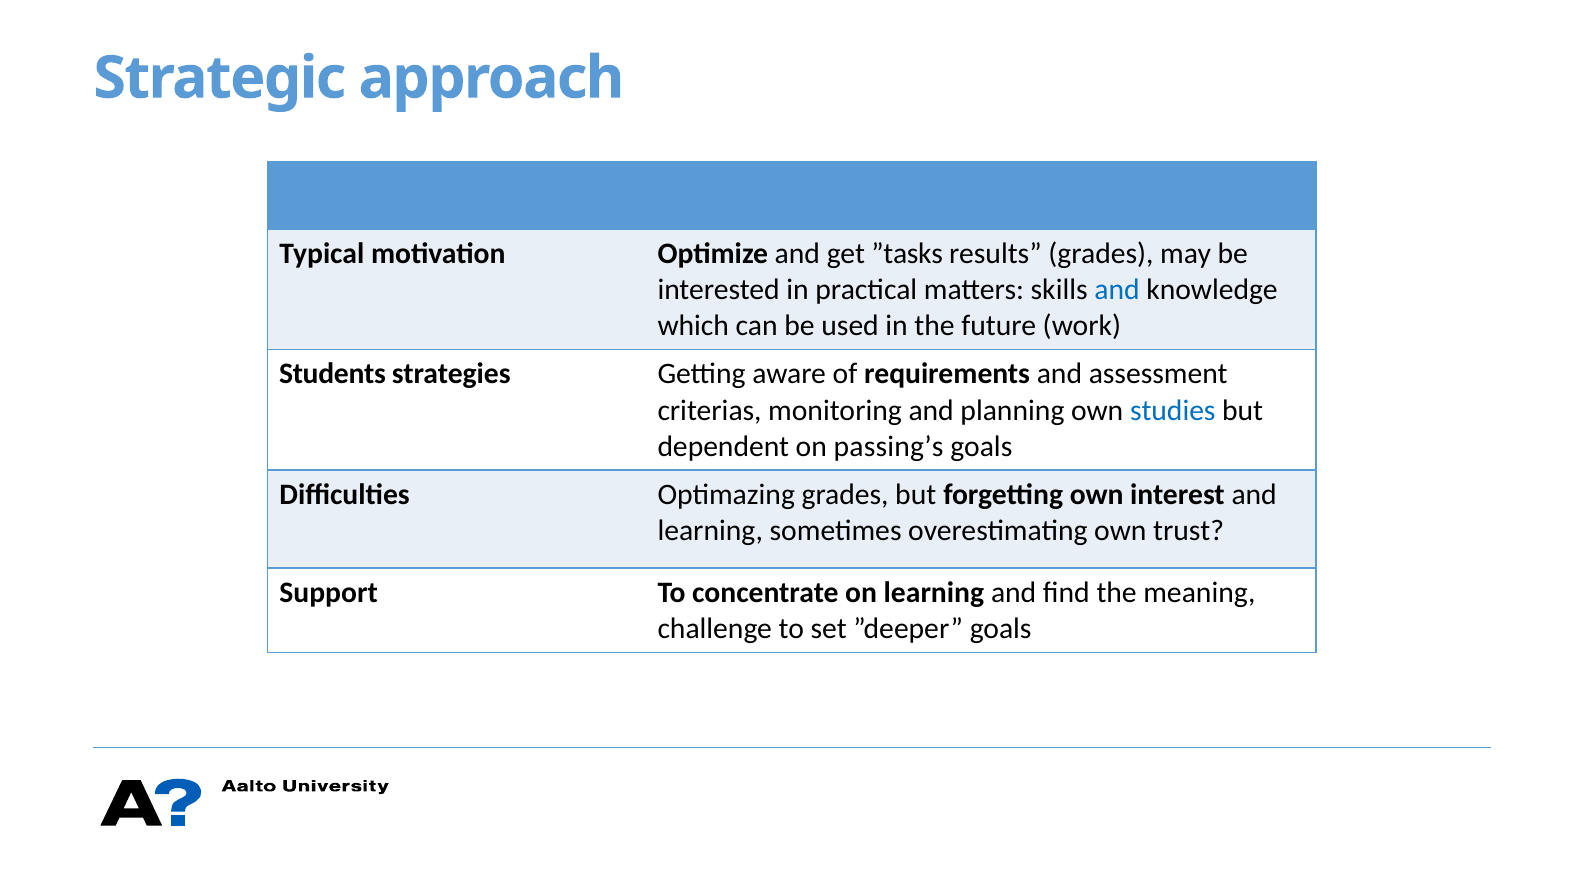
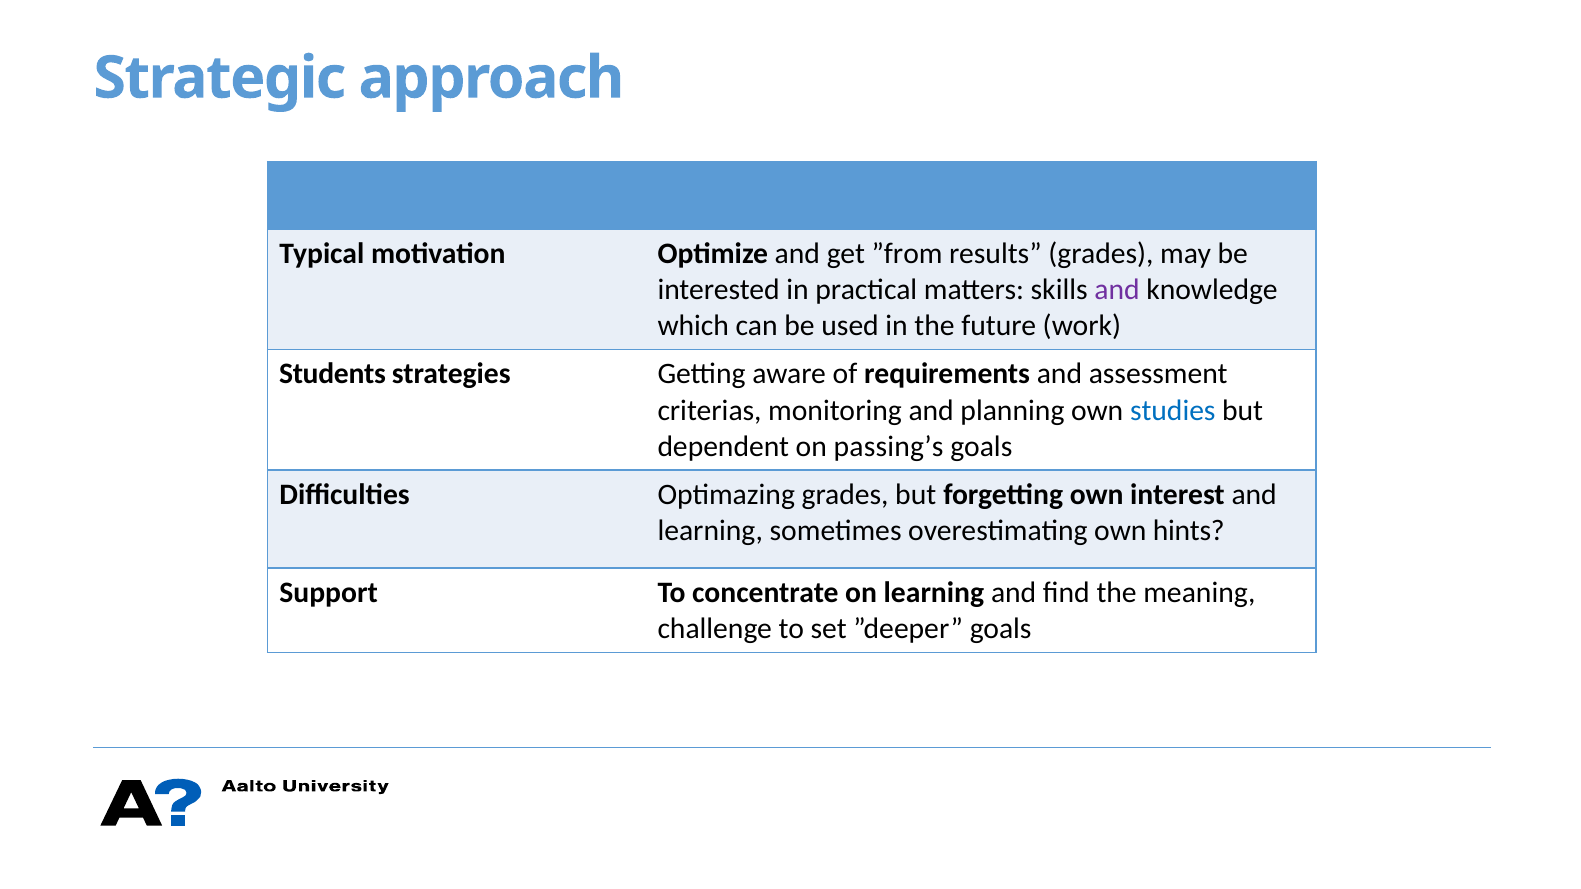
”tasks: ”tasks -> ”from (907, 254)
and colour: blue -> purple (1117, 290)
trust: trust -> hints (1189, 531)
